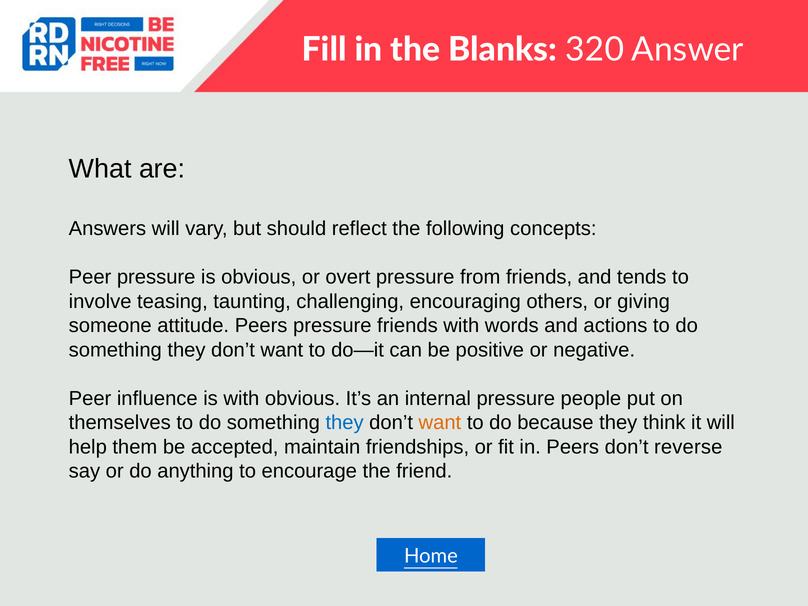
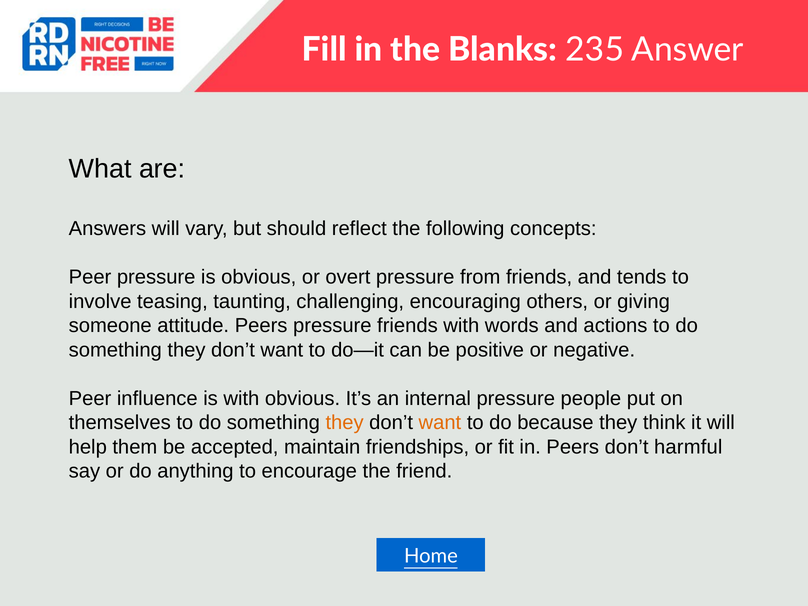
320: 320 -> 235 (595, 49)
they colour: blue -> orange (345, 423)
reverse: reverse -> harmful (688, 447)
